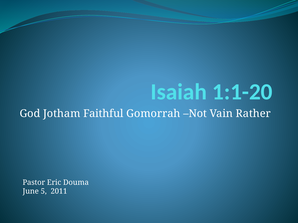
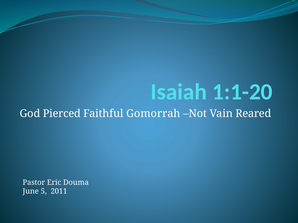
Jotham: Jotham -> Pierced (62, 114)
Rather: Rather -> Reared (253, 114)
